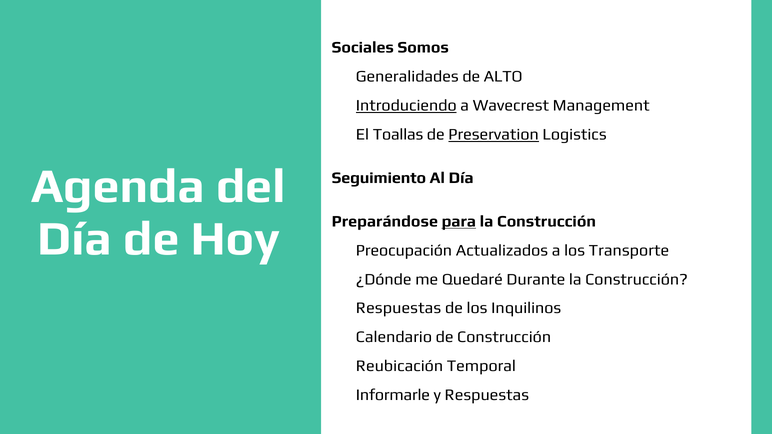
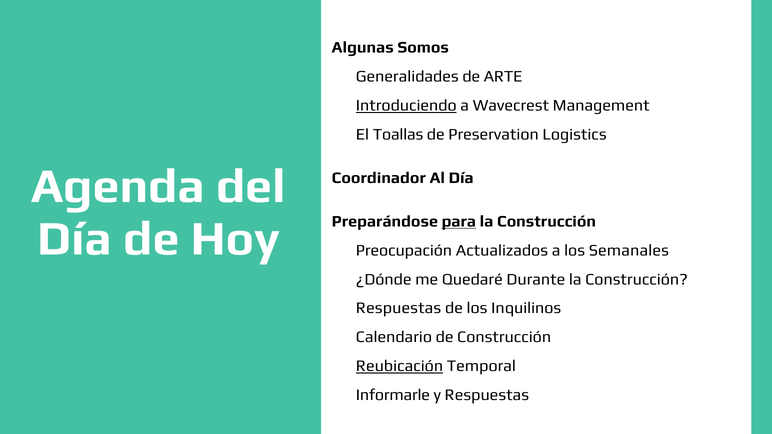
Sociales: Sociales -> Algunas (363, 48)
ALTO: ALTO -> ARTE (503, 77)
Preservation underline: present -> none (494, 135)
Seguimiento: Seguimiento -> Coordinador (379, 178)
Transporte: Transporte -> Semanales (629, 250)
Reubicación underline: none -> present (399, 366)
